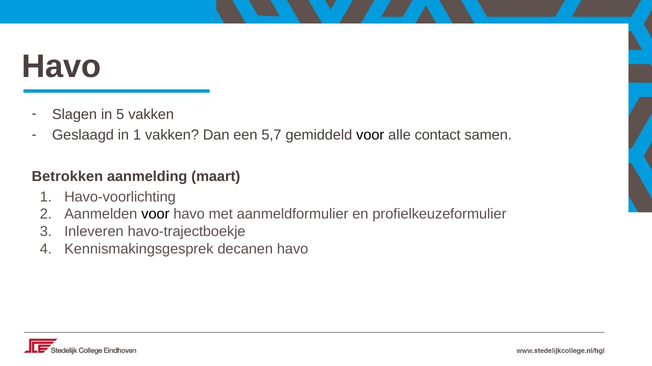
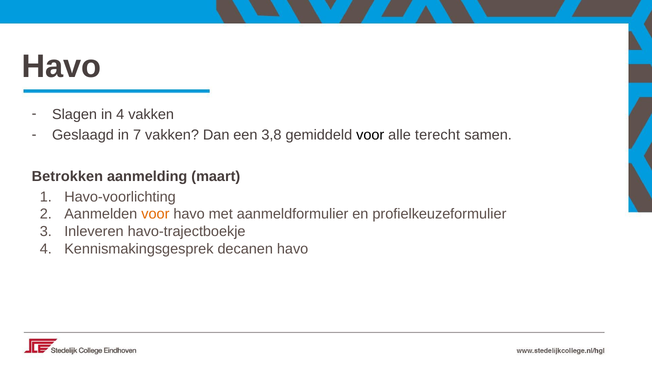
in 5: 5 -> 4 (120, 115)
in 1: 1 -> 7 (137, 135)
5,7: 5,7 -> 3,8 (271, 135)
contact: contact -> terecht (438, 135)
voor colour: black -> orange (155, 215)
